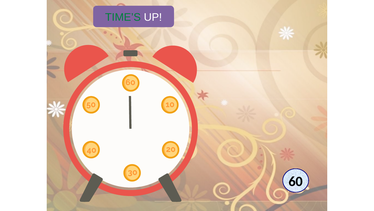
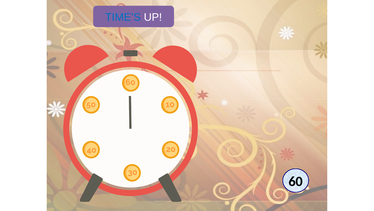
TIME’S colour: green -> blue (123, 17)
